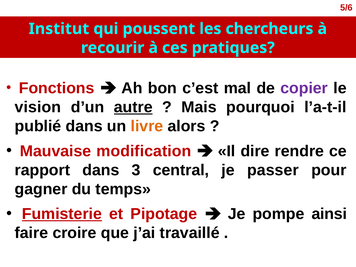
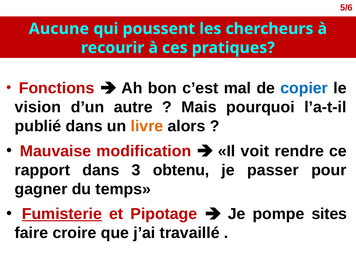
Institut: Institut -> Aucune (59, 29)
copier colour: purple -> blue (304, 88)
autre underline: present -> none (133, 107)
dire: dire -> voit (255, 151)
central: central -> obtenu (181, 170)
ainsi: ainsi -> sites (329, 214)
